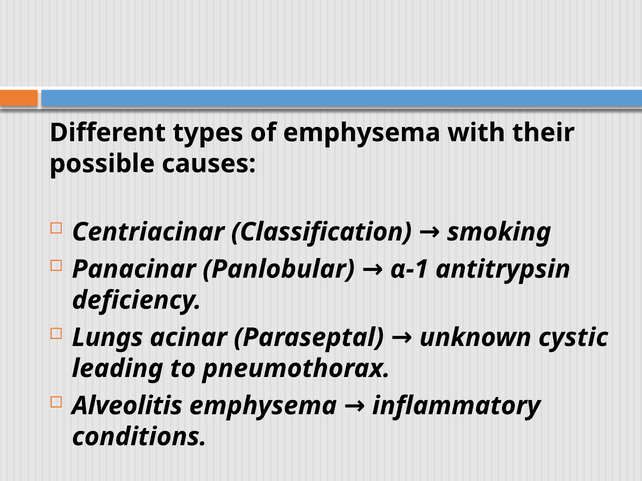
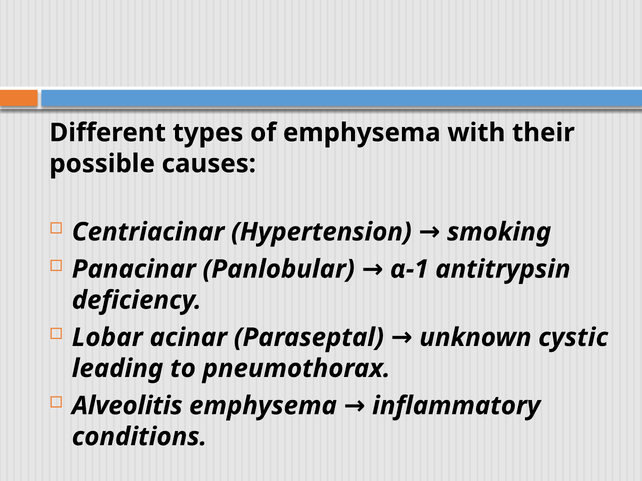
Classification: Classification -> Hypertension (321, 232)
Lungs: Lungs -> Lobar (107, 338)
